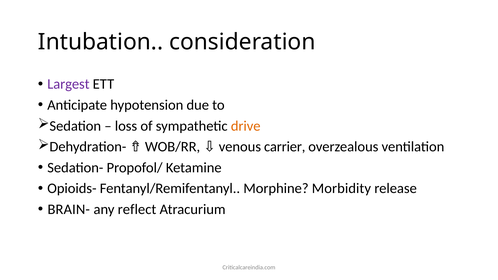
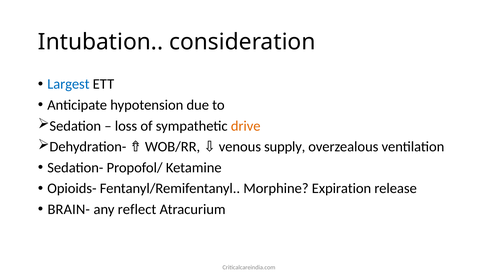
Largest colour: purple -> blue (68, 84)
carrier: carrier -> supply (285, 147)
Morbidity: Morbidity -> Expiration (341, 189)
